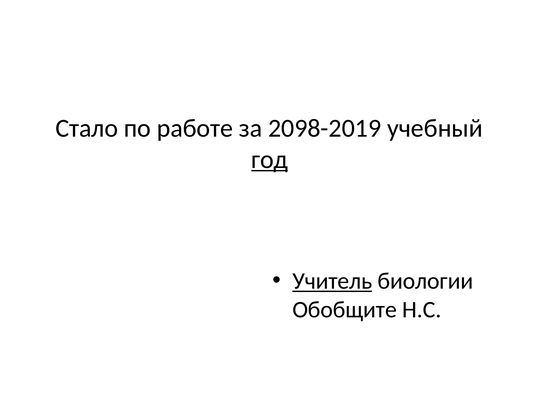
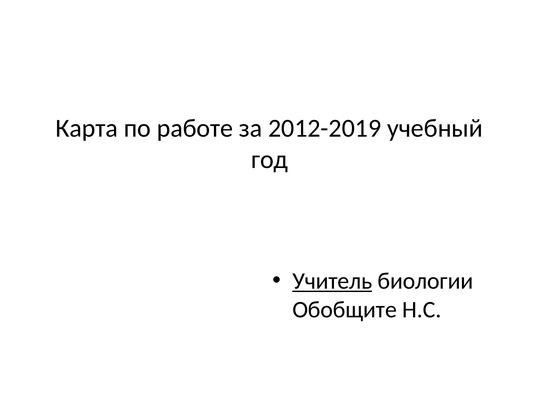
Стало: Стало -> Карта (87, 129)
2098-2019: 2098-2019 -> 2012-2019 (325, 129)
год underline: present -> none (270, 160)
